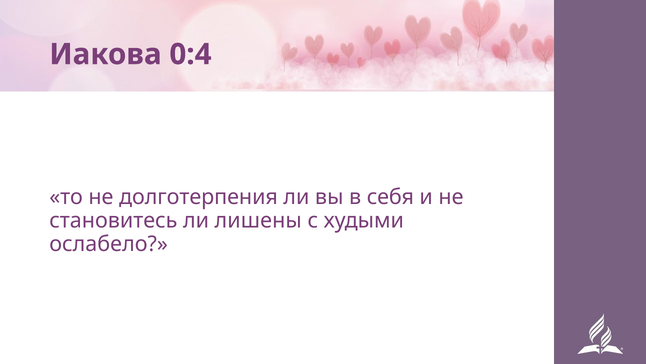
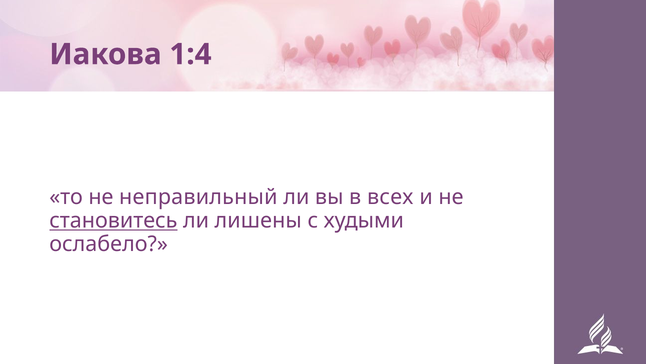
0:4: 0:4 -> 1:4 (190, 54)
долготерпения: долготерпения -> неправильный (198, 197)
себя: себя -> всех (390, 197)
становитесь underline: none -> present (113, 220)
